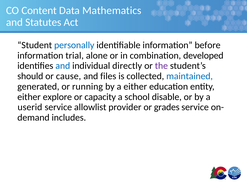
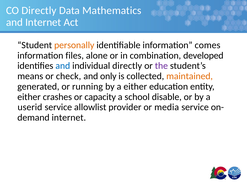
CO Content: Content -> Directly (39, 10)
and Statutes: Statutes -> Internet (43, 22)
personally colour: blue -> orange (74, 45)
before: before -> comes (208, 45)
trial: trial -> files (75, 56)
should: should -> means (30, 76)
cause: cause -> check (69, 76)
files: files -> only (108, 76)
maintained colour: blue -> orange (190, 76)
explore: explore -> crashes (57, 97)
grades: grades -> media (167, 107)
includes: includes -> internet (69, 118)
